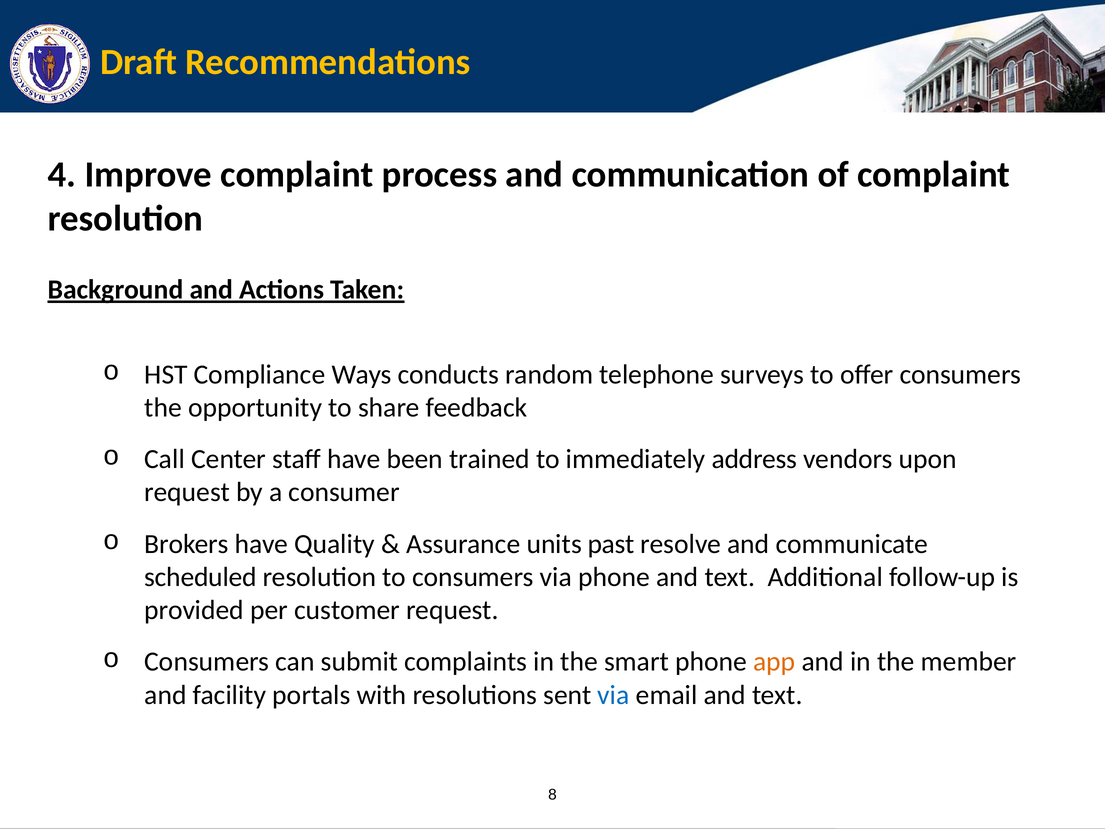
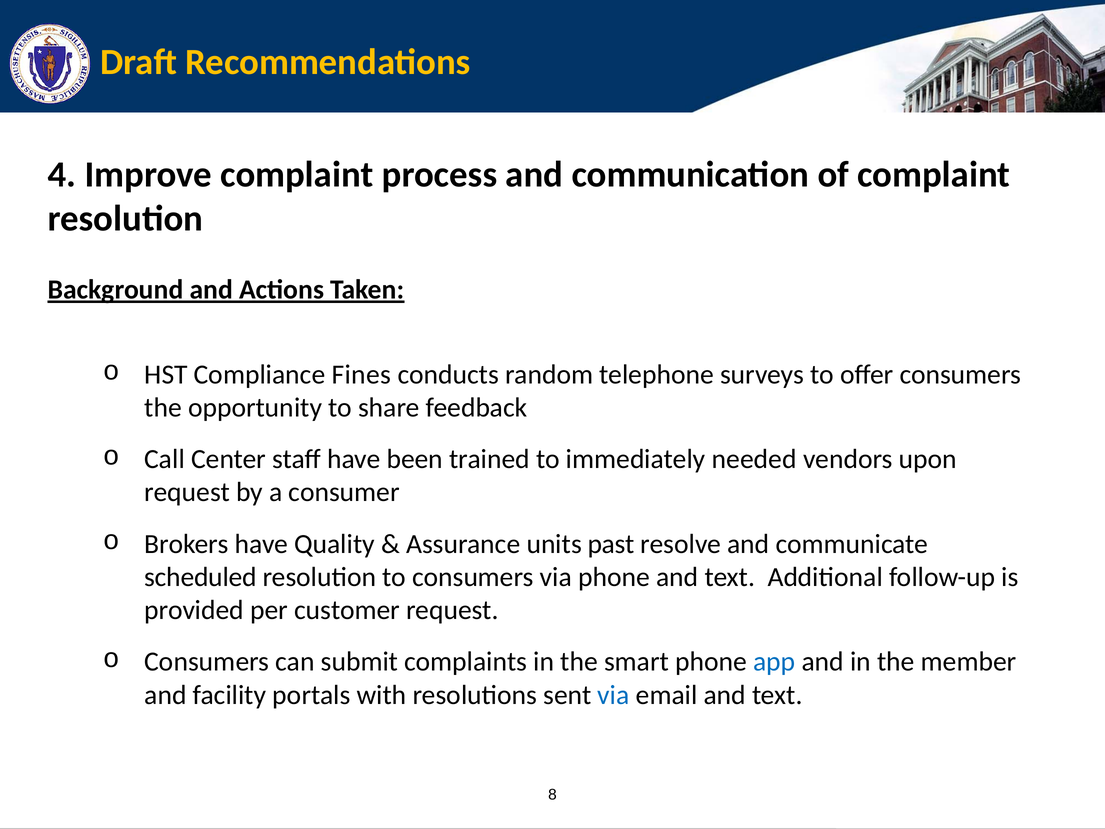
Ways: Ways -> Fines (361, 374)
address: address -> needed (754, 459)
app colour: orange -> blue (774, 662)
